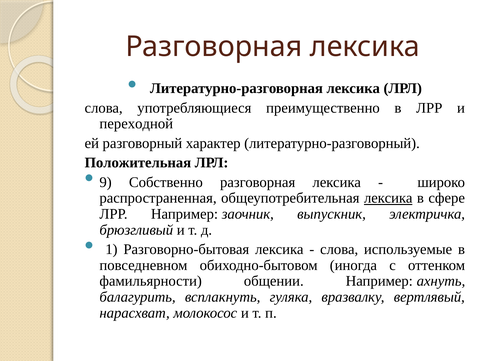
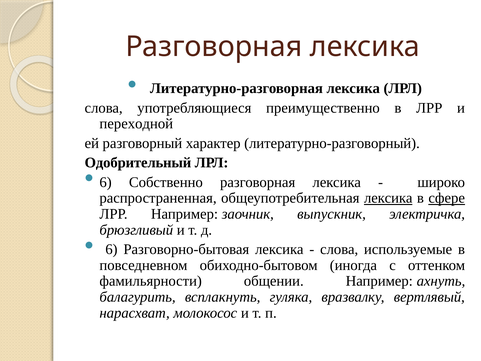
Положительная: Положительная -> Одобрительный (138, 163)
9: 9 -> 6 (106, 182)
сфере underline: none -> present (447, 198)
1: 1 -> 6 (111, 249)
